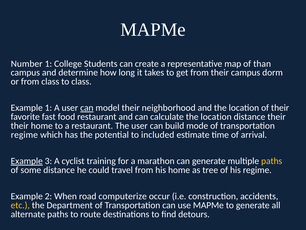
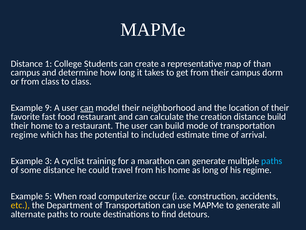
Number: Number -> Distance (27, 64)
Example 1: 1 -> 9 (48, 108)
calculate the location: location -> creation (216, 117)
distance their: their -> build (277, 117)
Example underline: present -> none (27, 161)
paths colour: yellow -> light blue (272, 161)
as tree: tree -> long (210, 170)
2: 2 -> 5 (48, 196)
